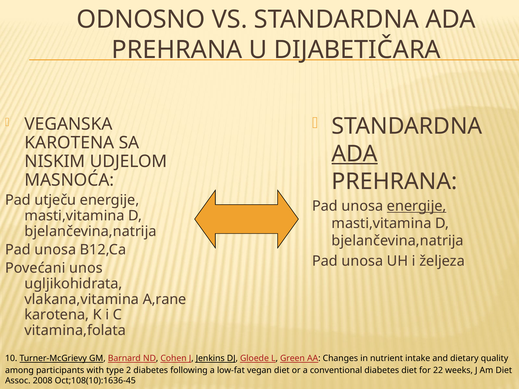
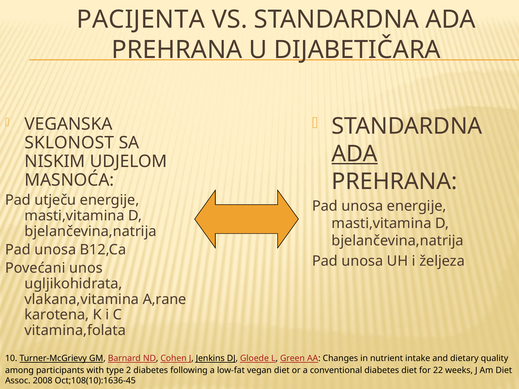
ODNOSNO: ODNOSNO -> PACIJENTA (141, 19)
KAROTENA: KAROTENA -> SKLONOST (69, 143)
energije underline: present -> none (417, 206)
